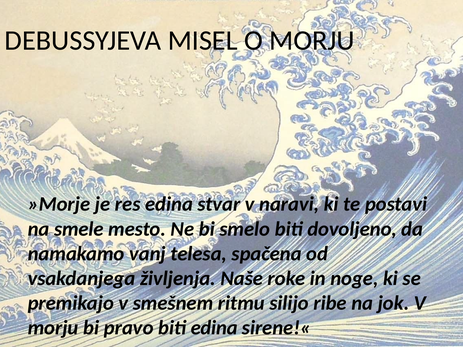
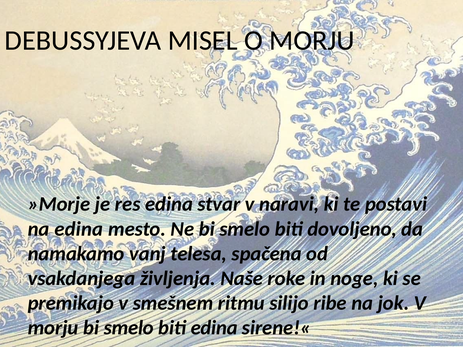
na smele: smele -> edina (79, 229)
morju bi pravo: pravo -> smelo (129, 328)
